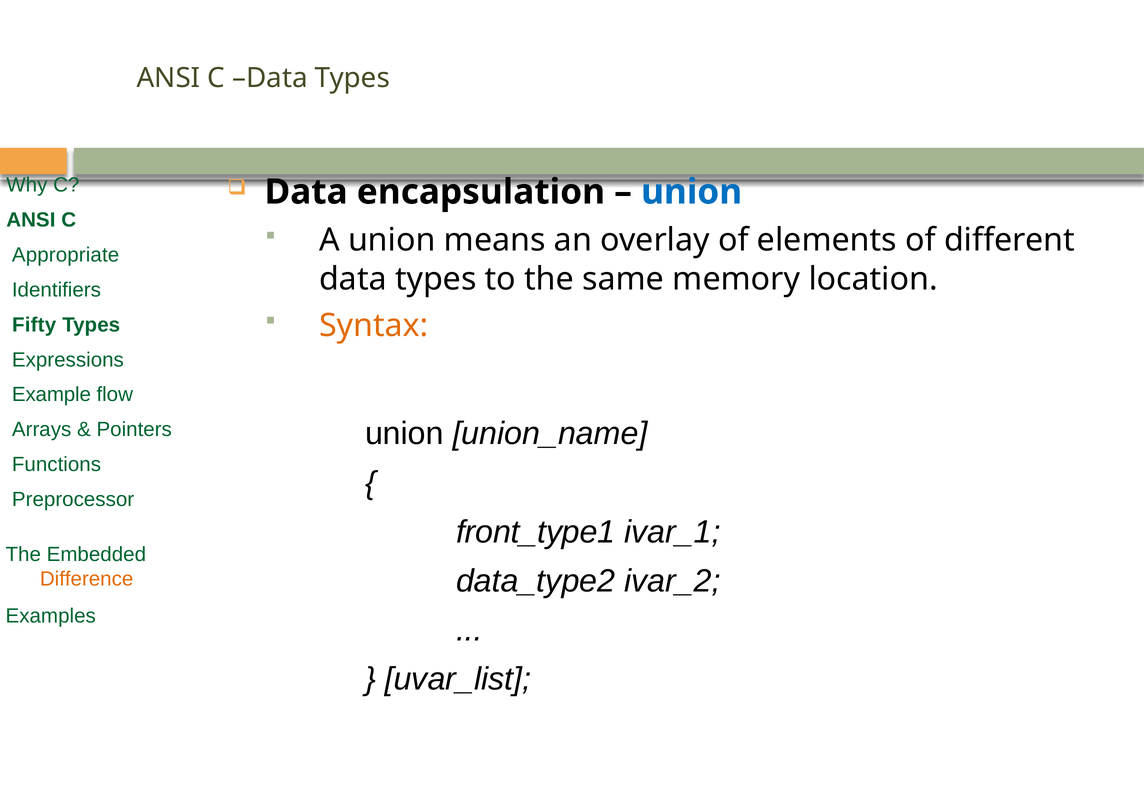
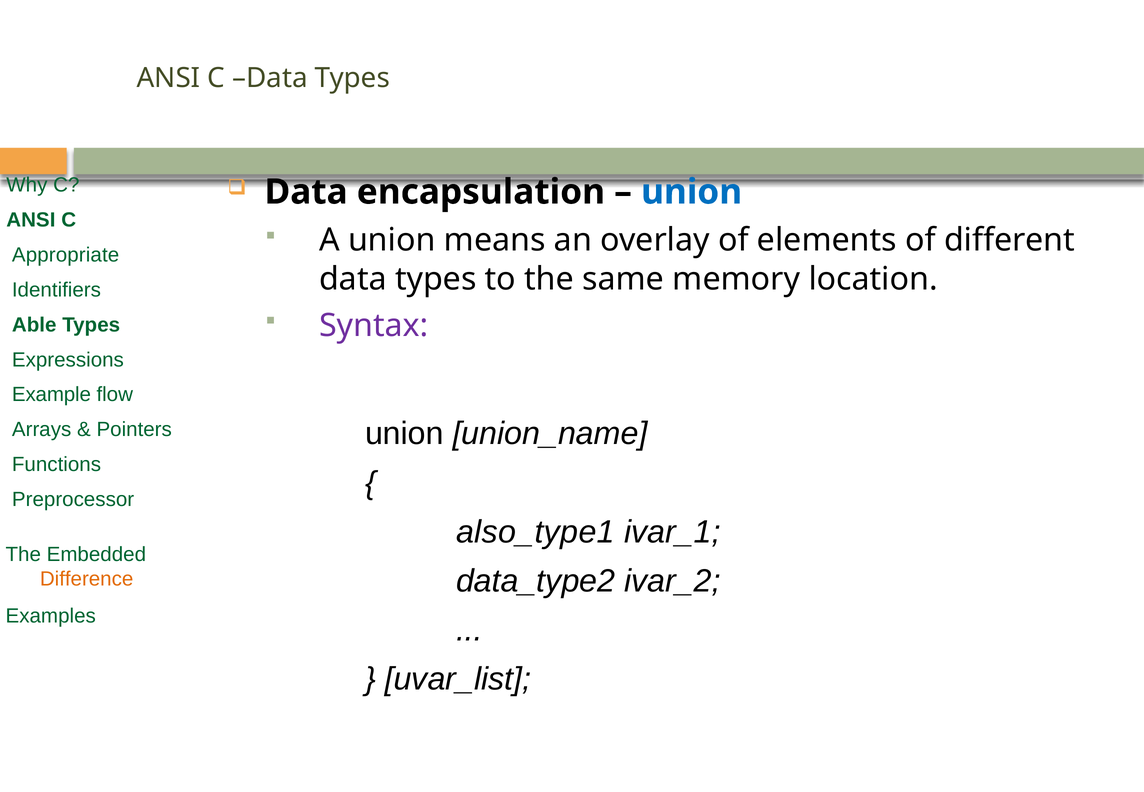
Syntax colour: orange -> purple (374, 326)
Fifty: Fifty -> Able (34, 325)
front_type1: front_type1 -> also_type1 (535, 532)
